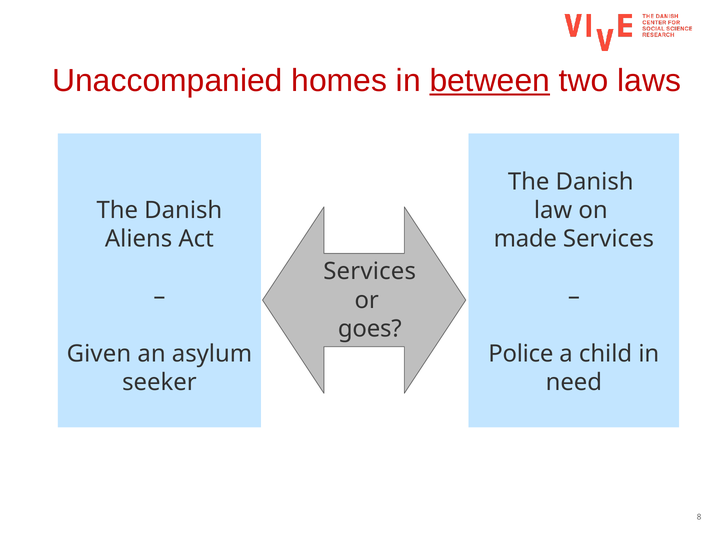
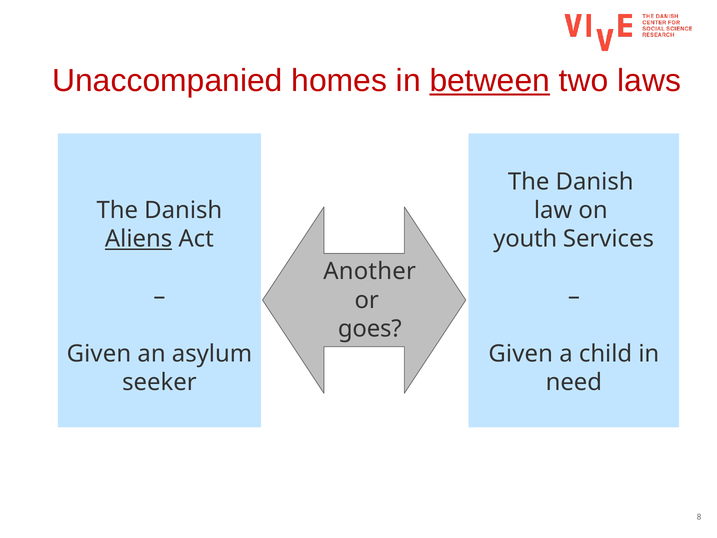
Aliens underline: none -> present (139, 239)
made: made -> youth (525, 239)
Services: Services -> Another (370, 271)
Police: Police -> Given (521, 354)
